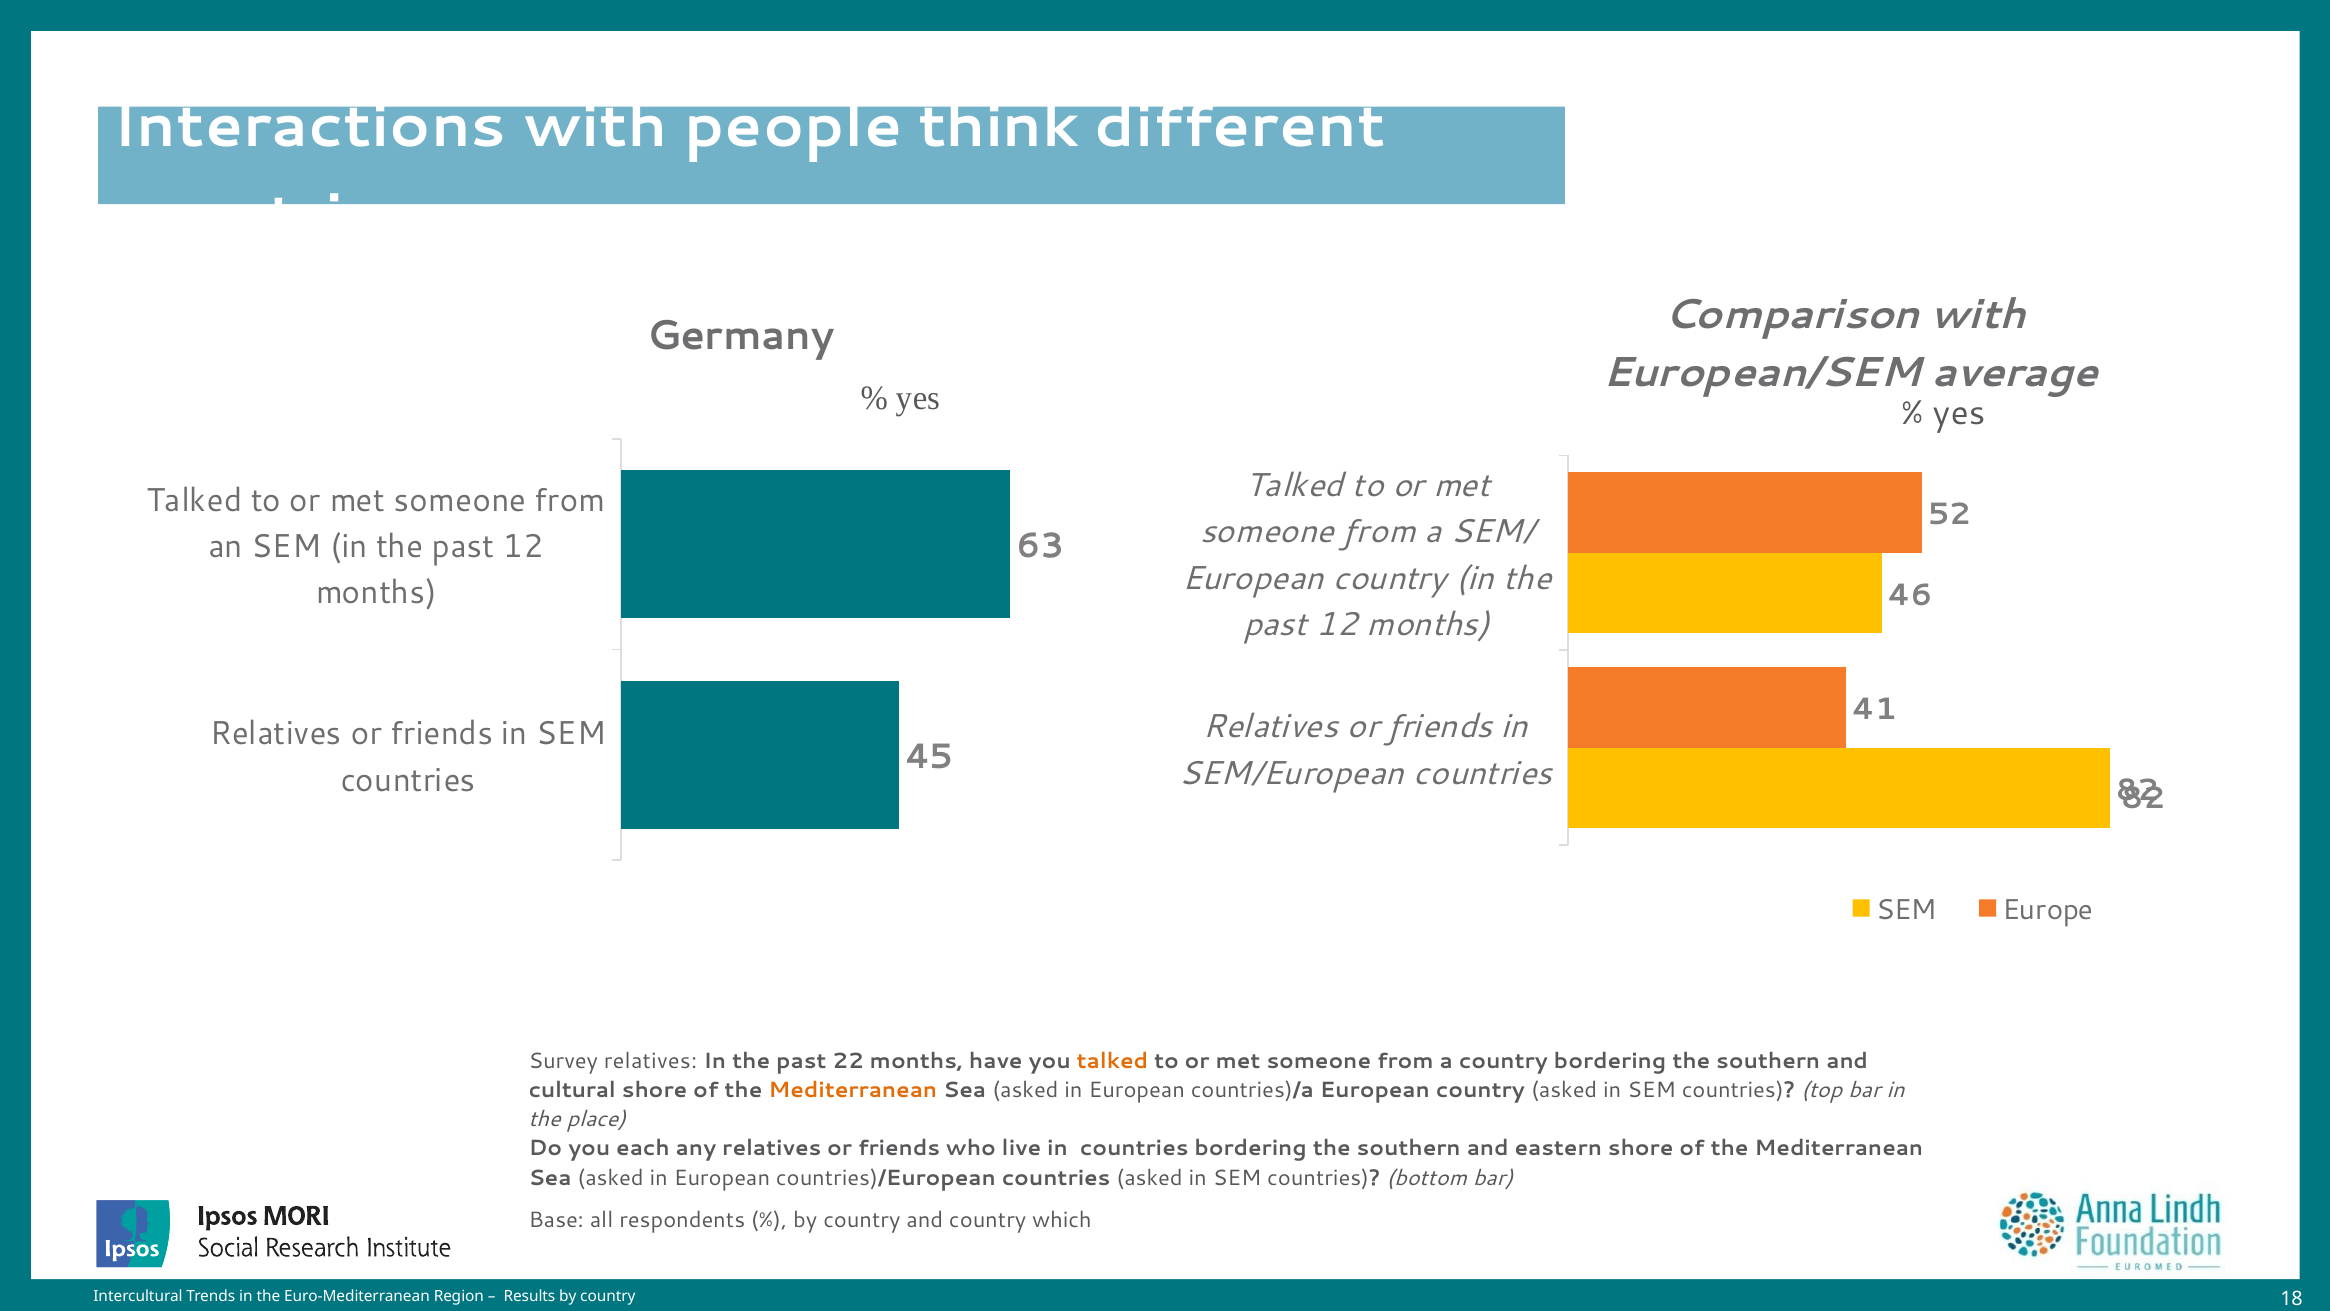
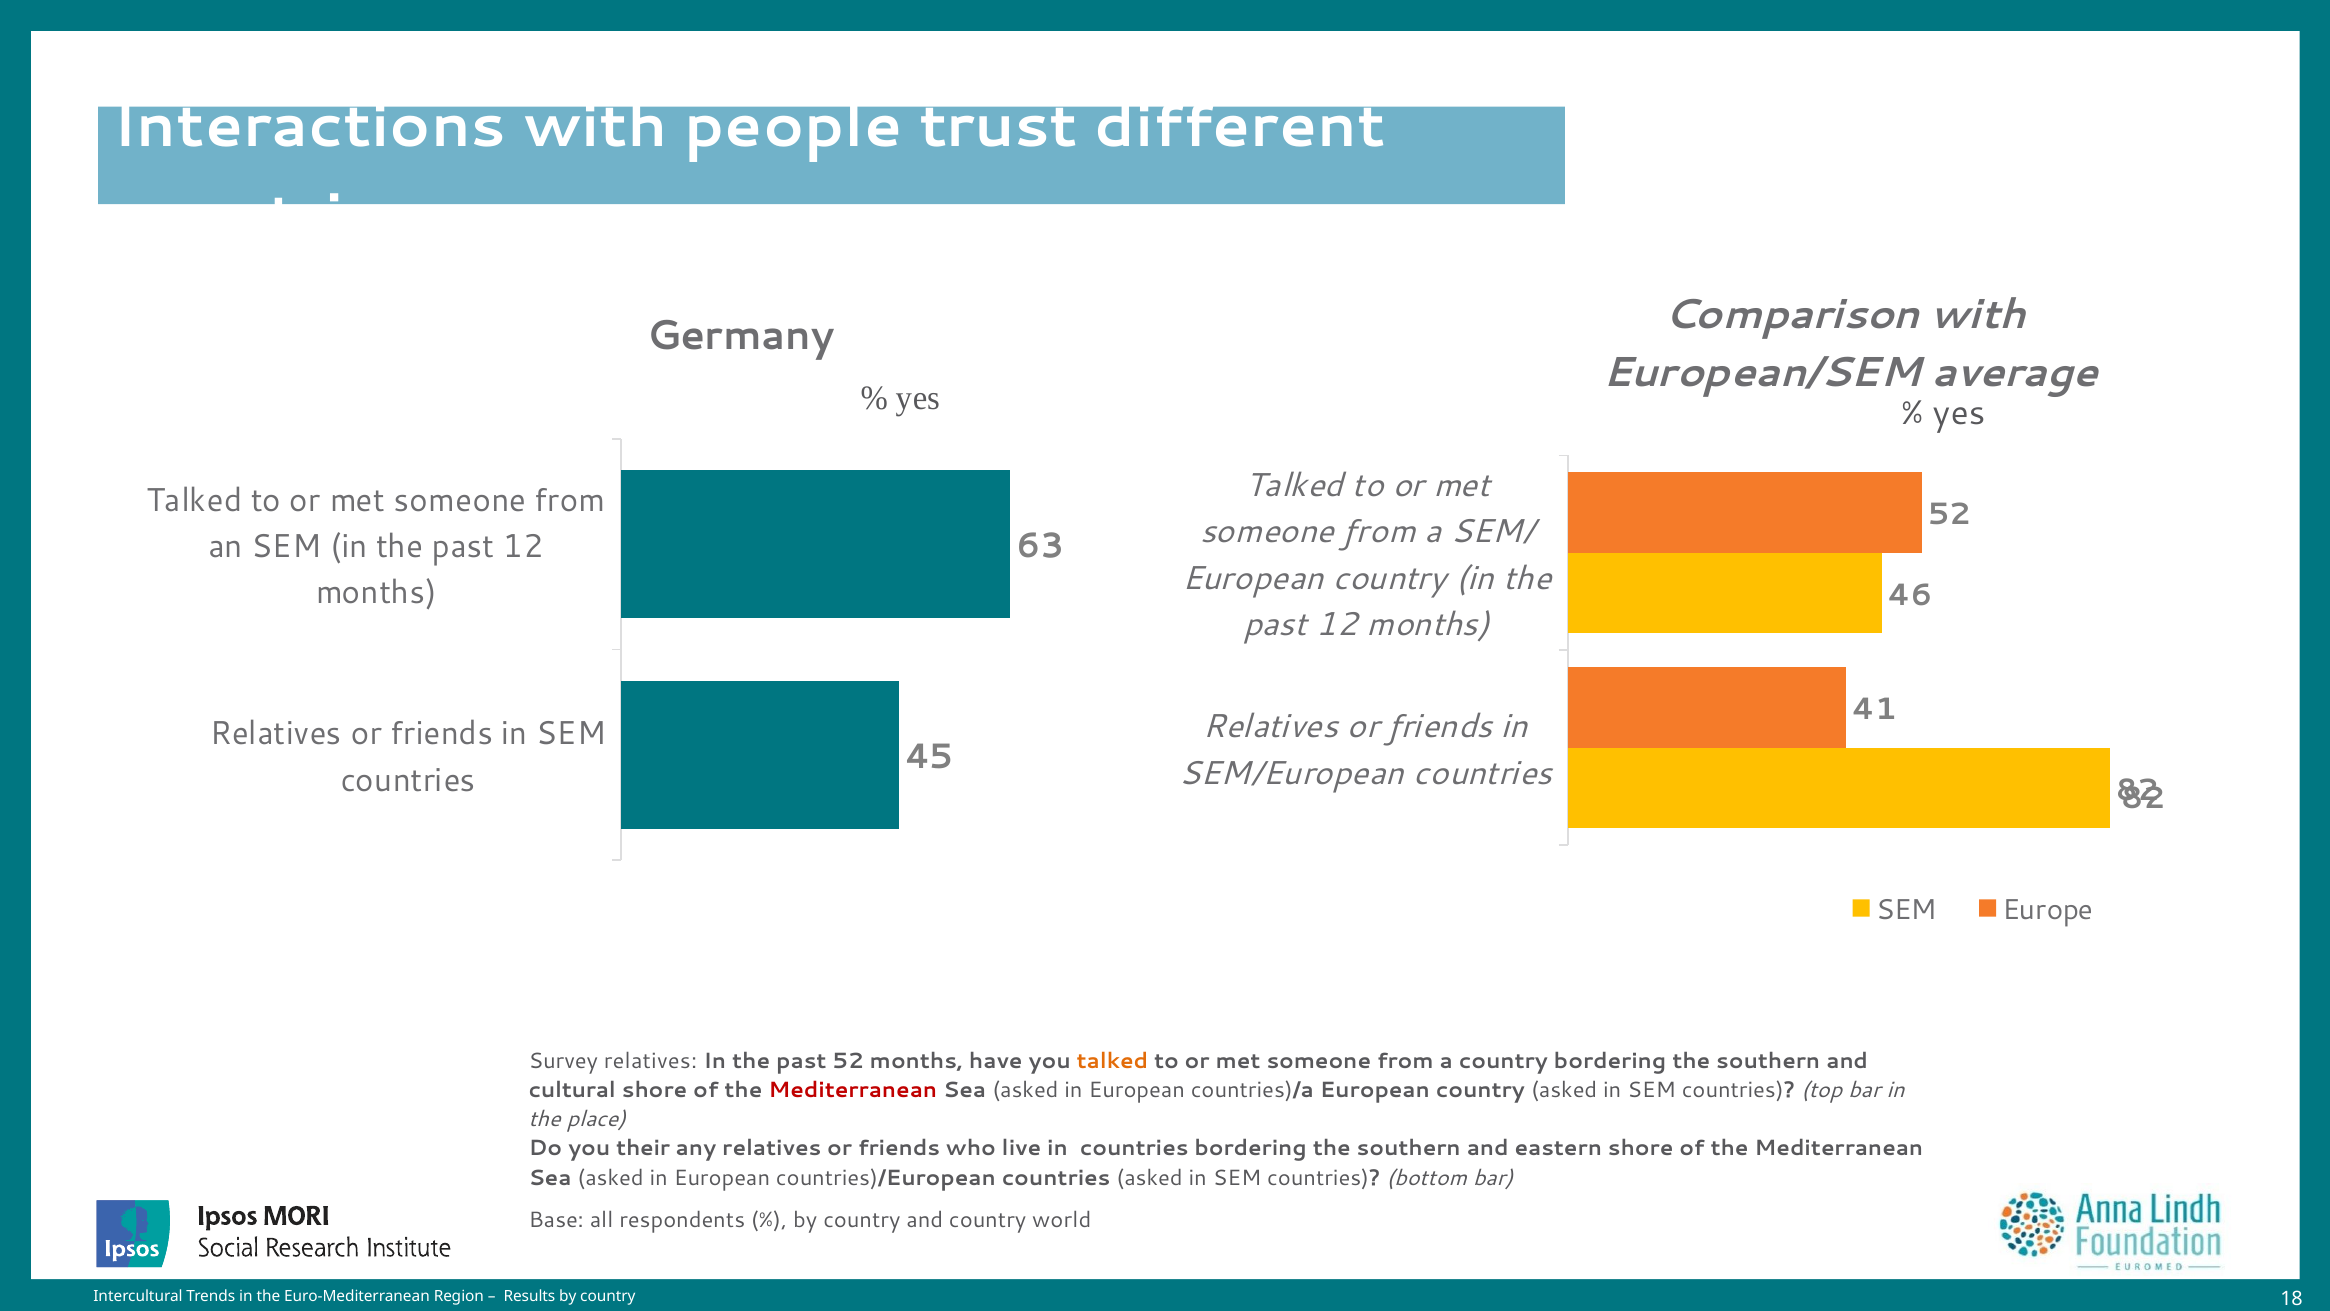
think: think -> trust (999, 126)
past 22: 22 -> 52 (848, 1061)
Mediterranean colour: orange -> red (853, 1090)
each: each -> their (643, 1149)
which: which -> world (1062, 1220)
